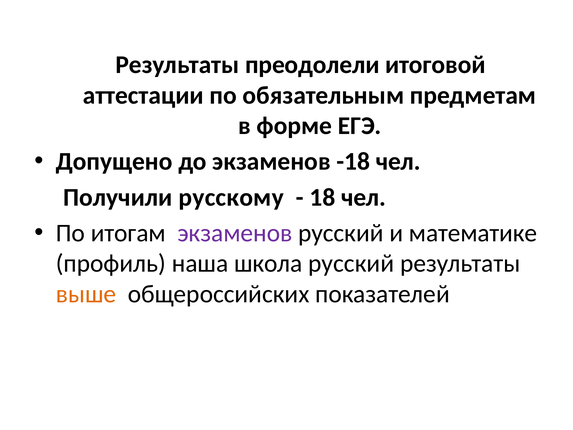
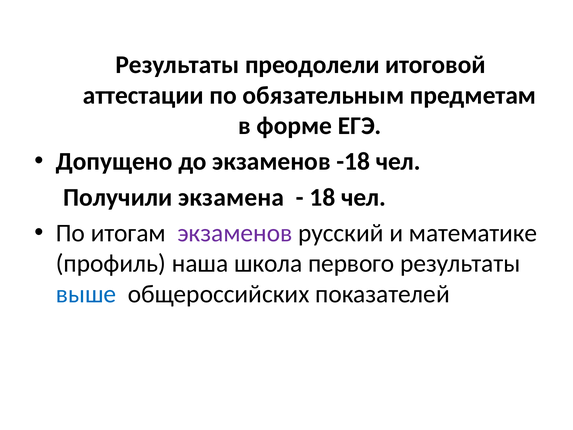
русскому: русскому -> экзамена (231, 197)
школа русский: русский -> первого (351, 263)
выше colour: orange -> blue (86, 294)
